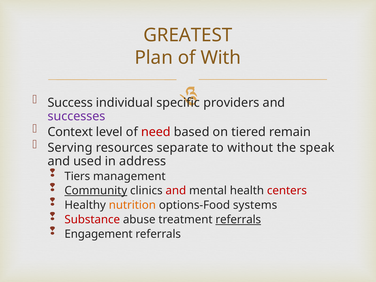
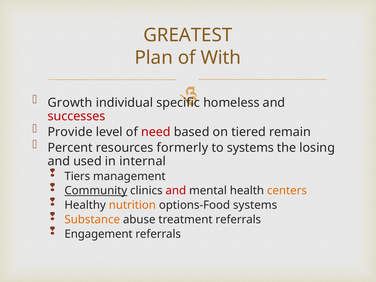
Success: Success -> Growth (70, 103)
providers: providers -> homeless (231, 103)
successes colour: purple -> red (76, 116)
Context: Context -> Provide (70, 132)
Serving: Serving -> Percent (70, 148)
separate: separate -> formerly (182, 148)
to without: without -> systems (250, 148)
speak: speak -> losing (317, 148)
address: address -> internal (143, 161)
centers colour: red -> orange (287, 191)
Substance colour: red -> orange (92, 220)
referrals underline: present -> none (238, 220)
